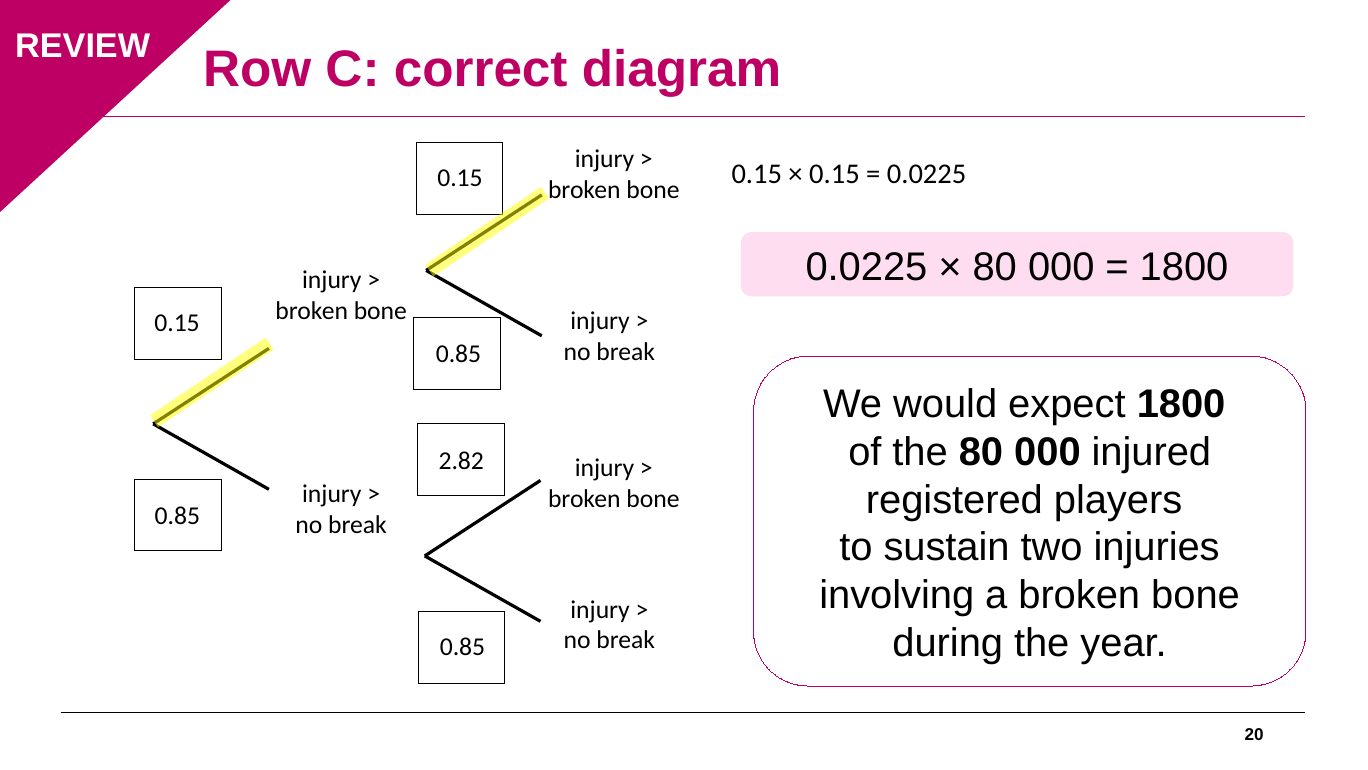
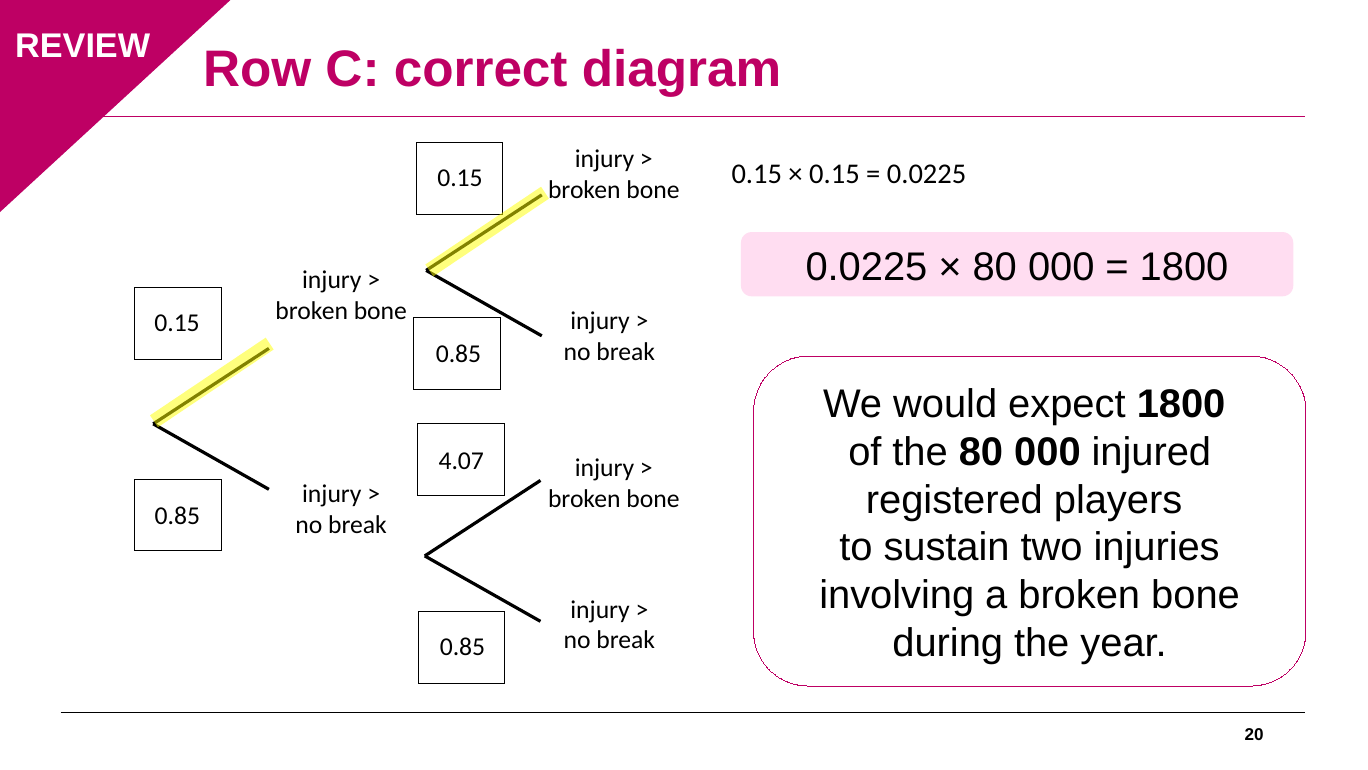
2.82: 2.82 -> 4.07 (461, 461)
